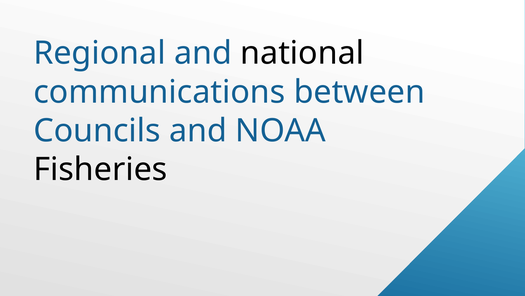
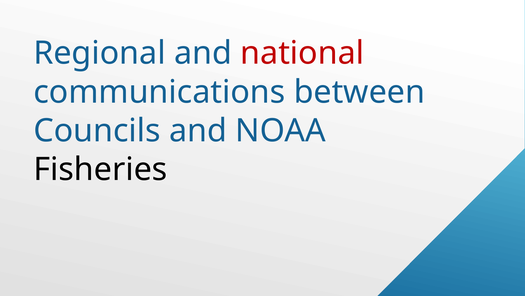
national colour: black -> red (302, 53)
